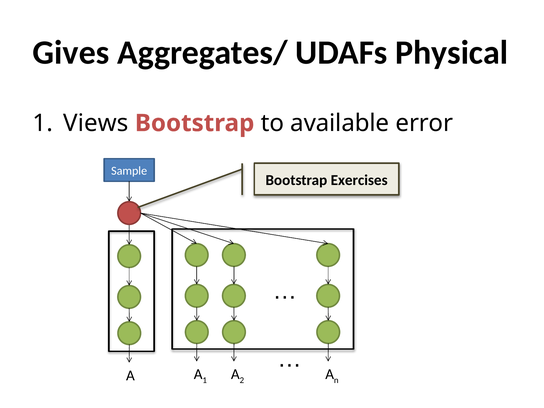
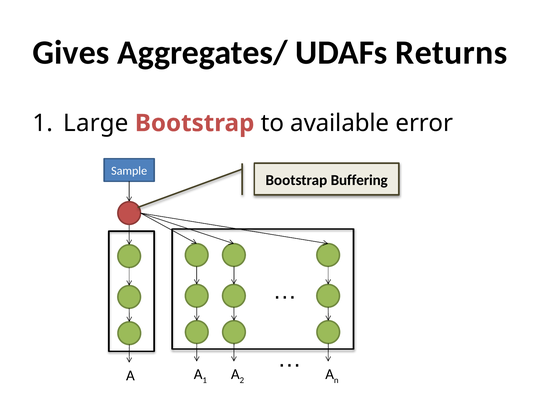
Physical: Physical -> Returns (451, 53)
Views: Views -> Large (96, 123)
Exercises: Exercises -> Buffering (359, 180)
